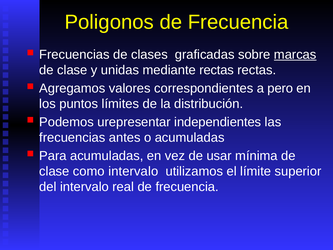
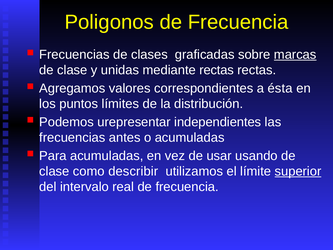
pero: pero -> ésta (280, 88)
mínima: mínima -> usando (256, 156)
como intervalo: intervalo -> describir (133, 171)
superior underline: none -> present (298, 171)
